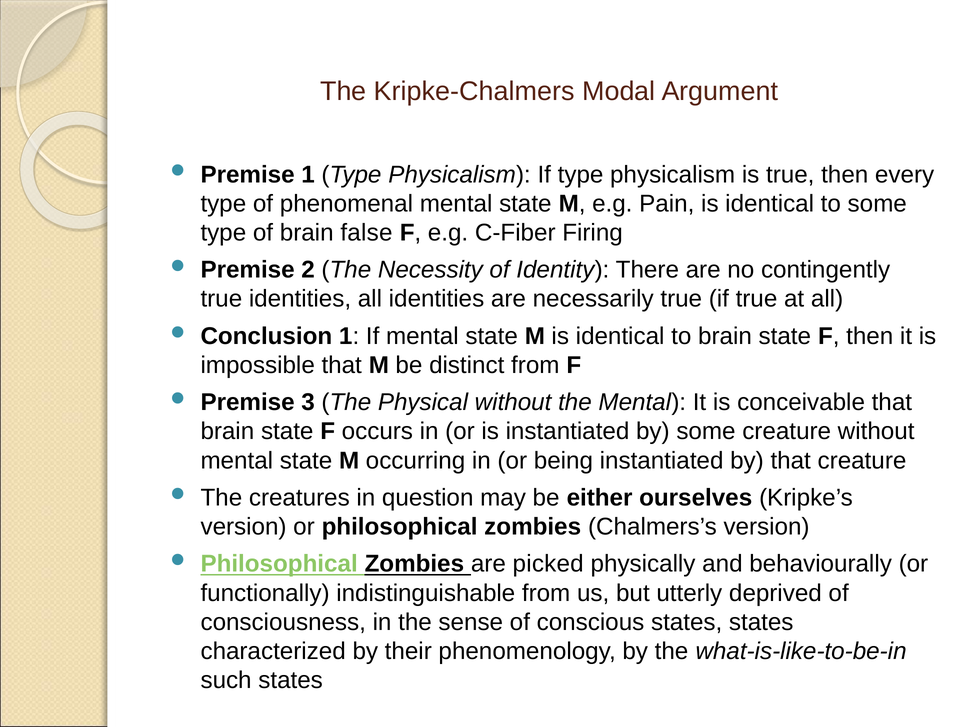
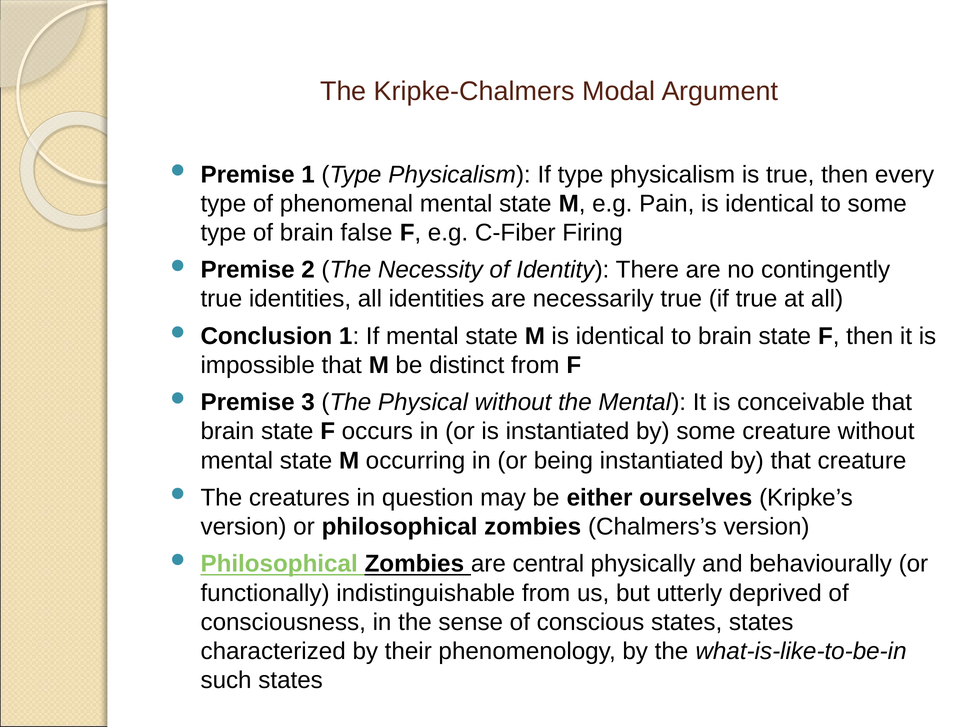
picked: picked -> central (548, 564)
